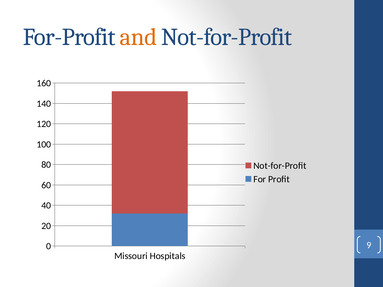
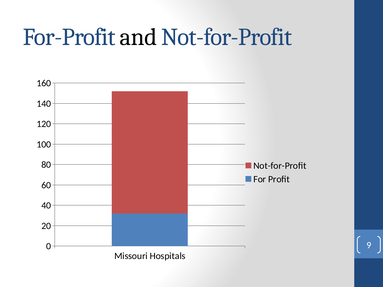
and colour: orange -> black (138, 37)
